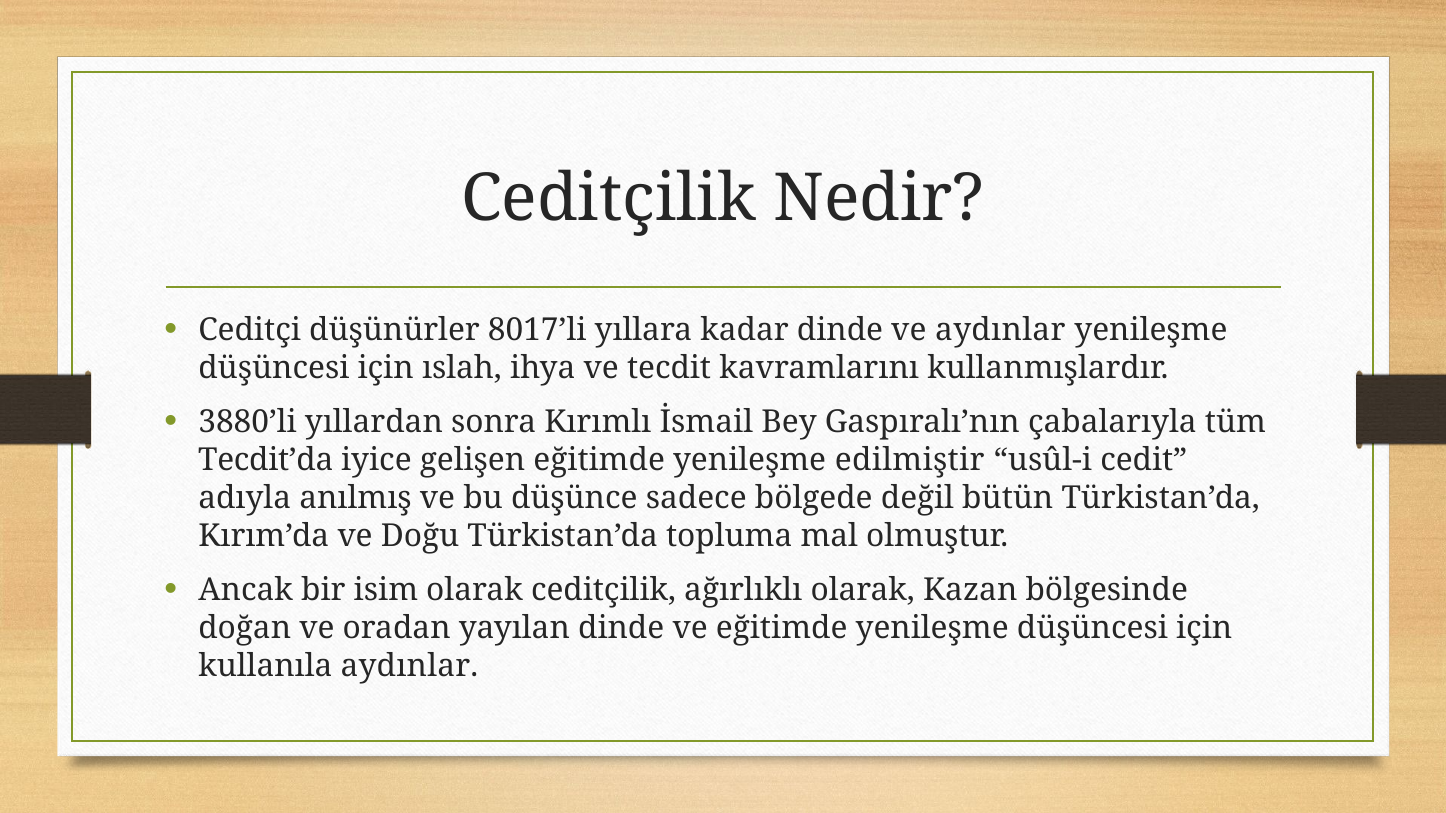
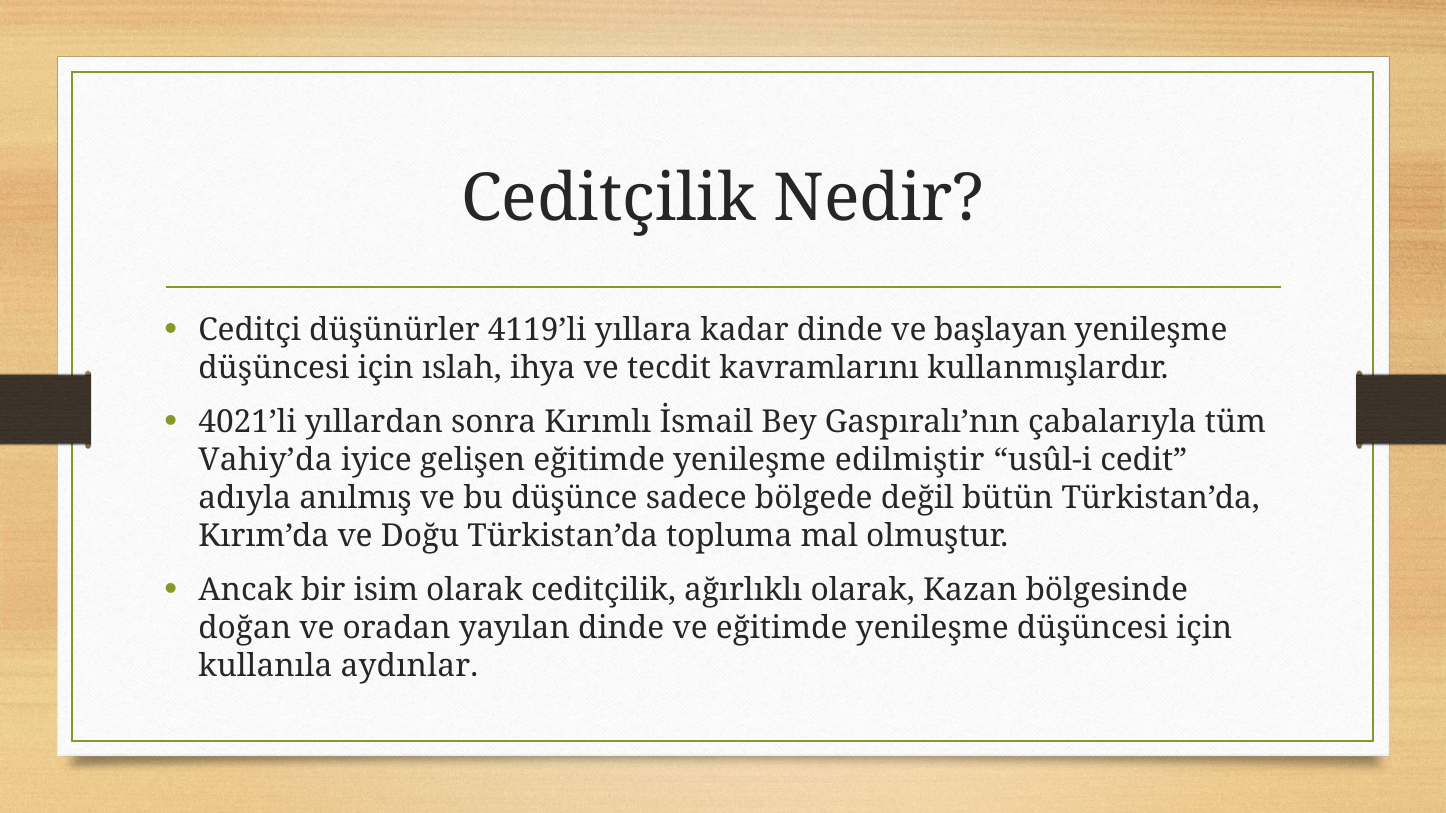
8017’li: 8017’li -> 4119’li (537, 330)
ve aydınlar: aydınlar -> başlayan (1001, 330)
3880’li: 3880’li -> 4021’li (248, 422)
Tecdit’da: Tecdit’da -> Vahiy’da (266, 460)
